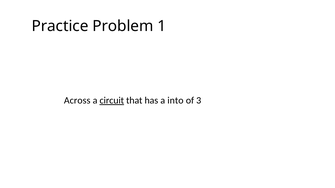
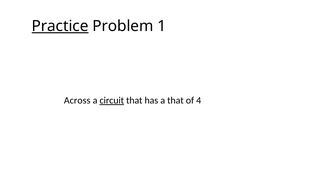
Practice underline: none -> present (60, 26)
a into: into -> that (175, 101)
3: 3 -> 4 (199, 101)
